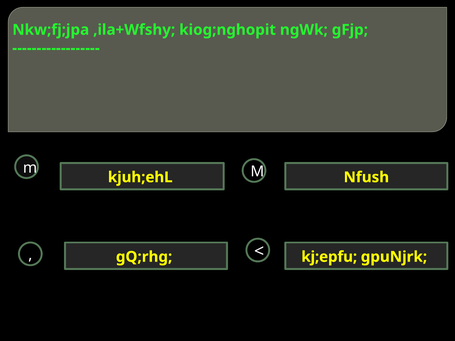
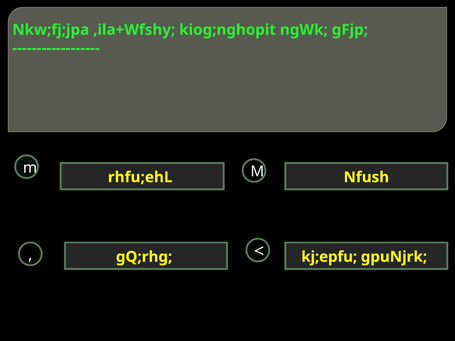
kjuh;ehL: kjuh;ehL -> rhfu;ehL (140, 177)
